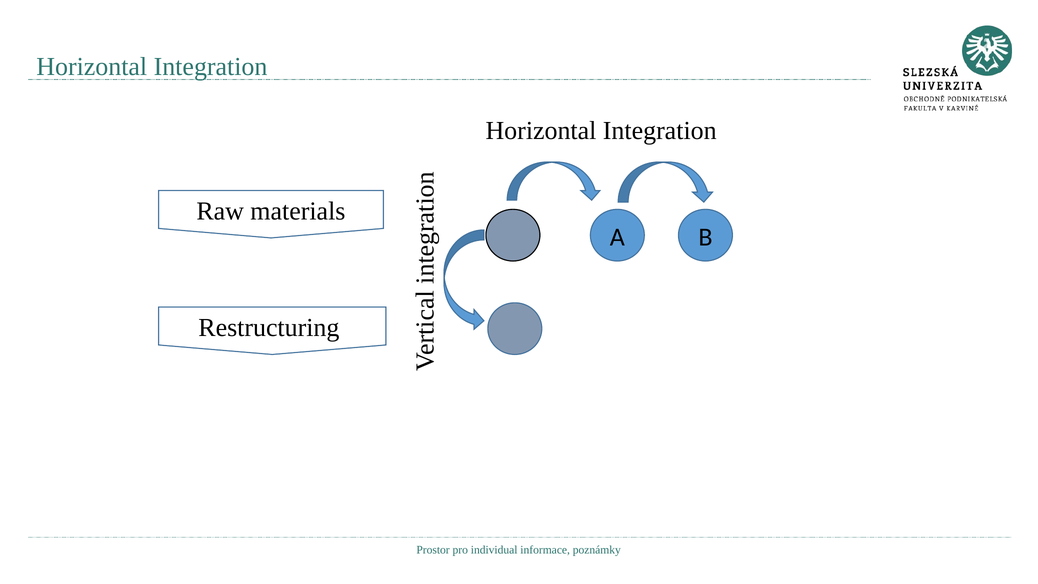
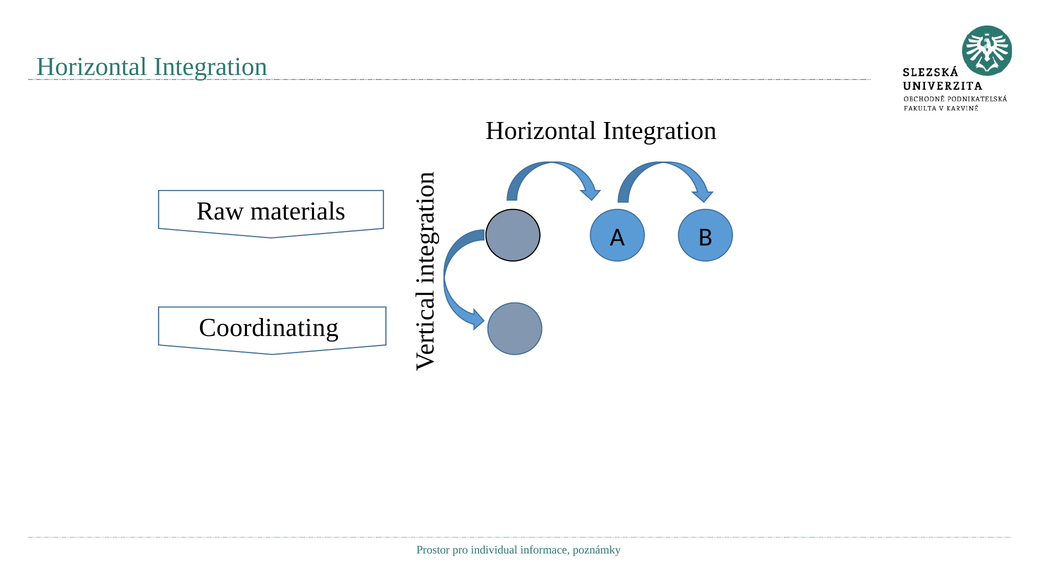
Restructuring: Restructuring -> Coordinating (269, 328)
